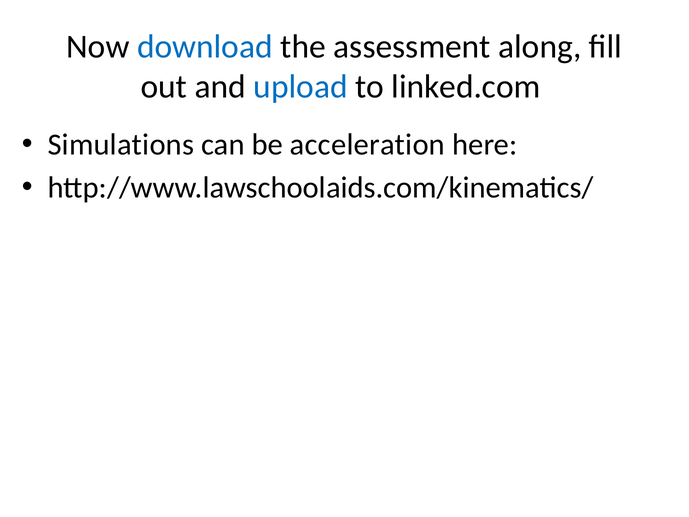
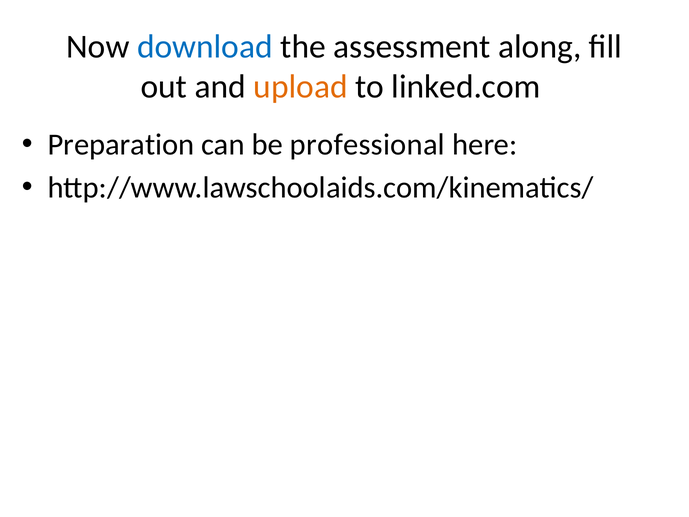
upload colour: blue -> orange (301, 87)
Simulations: Simulations -> Preparation (121, 145)
acceleration: acceleration -> professional (367, 145)
